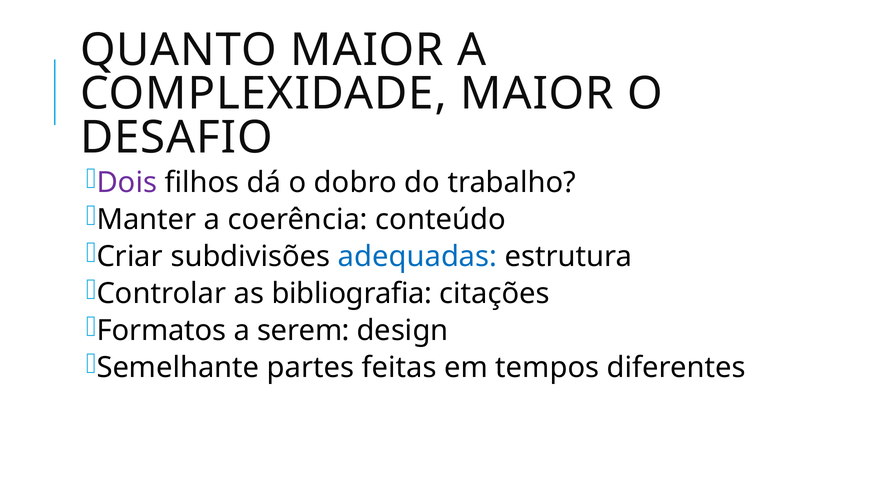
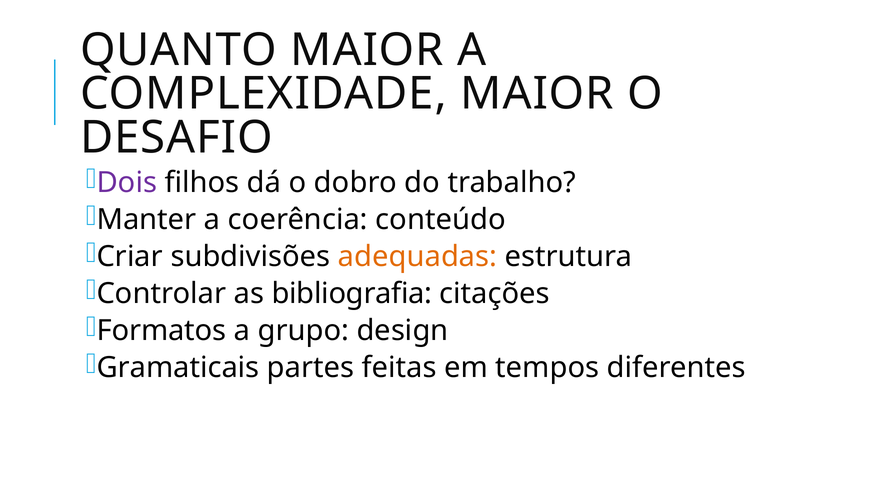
adequadas colour: blue -> orange (418, 257)
serem: serem -> grupo (303, 331)
Semelhante: Semelhante -> Gramaticais (178, 368)
